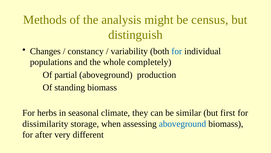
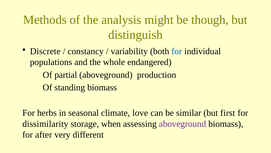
census: census -> though (210, 20)
Changes: Changes -> Discrete (45, 51)
completely: completely -> endangered (149, 62)
they: they -> love (140, 113)
aboveground colour: blue -> purple (182, 123)
